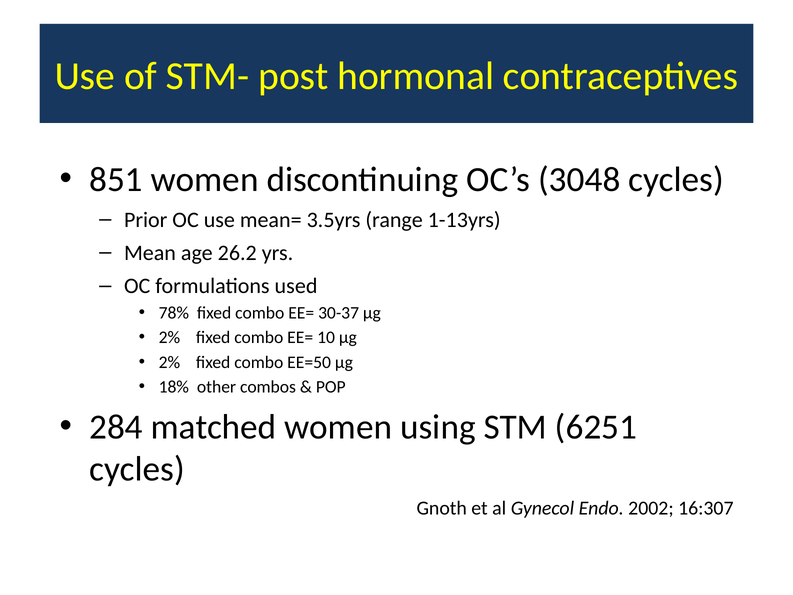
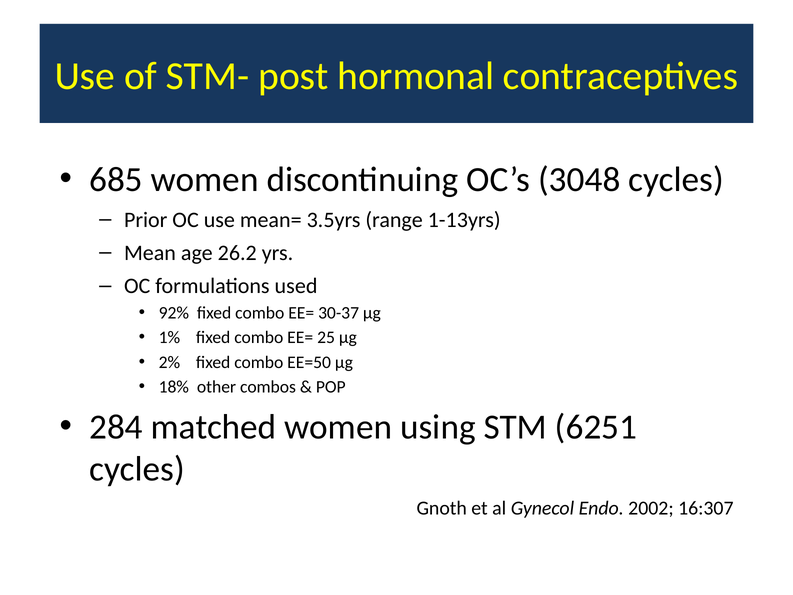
851: 851 -> 685 (116, 180)
78%: 78% -> 92% (174, 313)
2%: 2% -> 1% (169, 337)
10: 10 -> 25 (326, 337)
